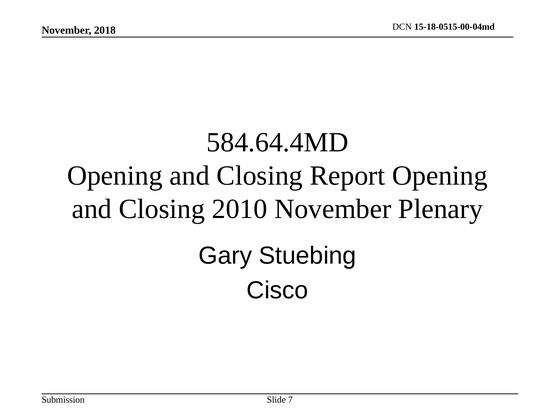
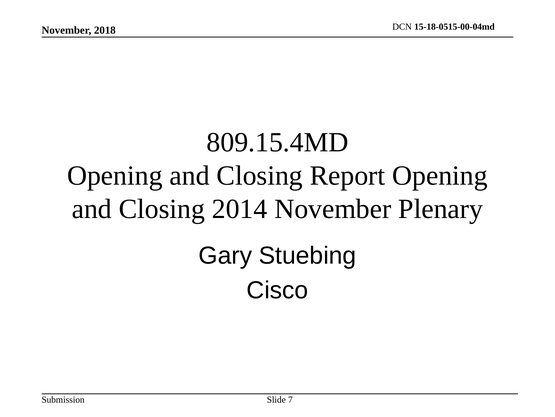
584.64.4MD: 584.64.4MD -> 809.15.4MD (277, 142)
2010: 2010 -> 2014 (240, 209)
